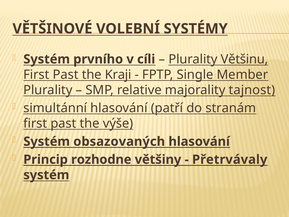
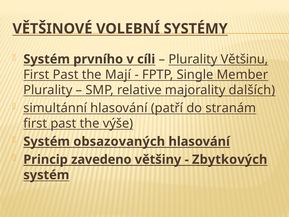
Kraji: Kraji -> Mají (118, 75)
tajnost: tajnost -> dalších (252, 90)
rozhodne: rozhodne -> zavedeno (101, 159)
Přetrvávaly: Přetrvávaly -> Zbytkových (230, 159)
